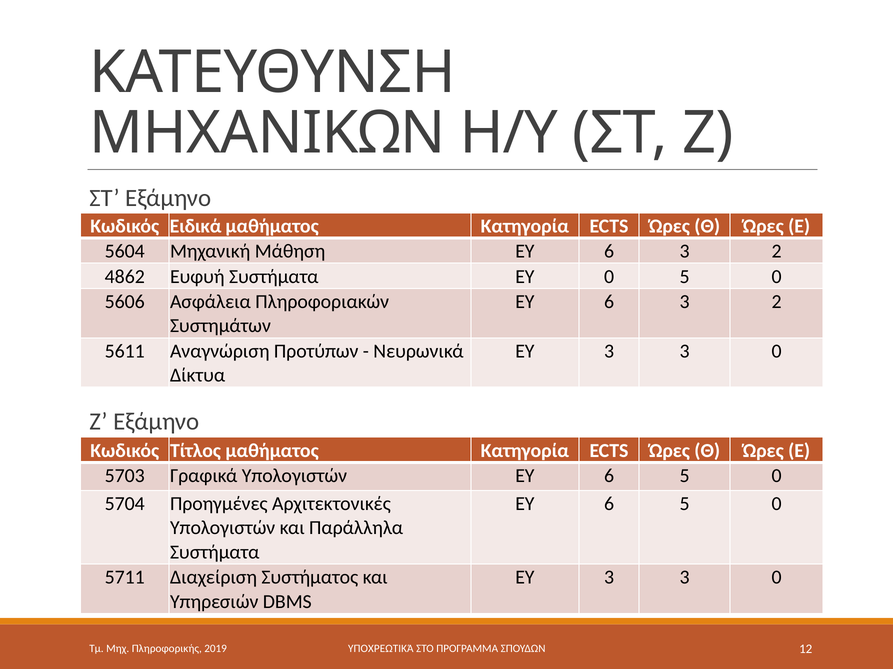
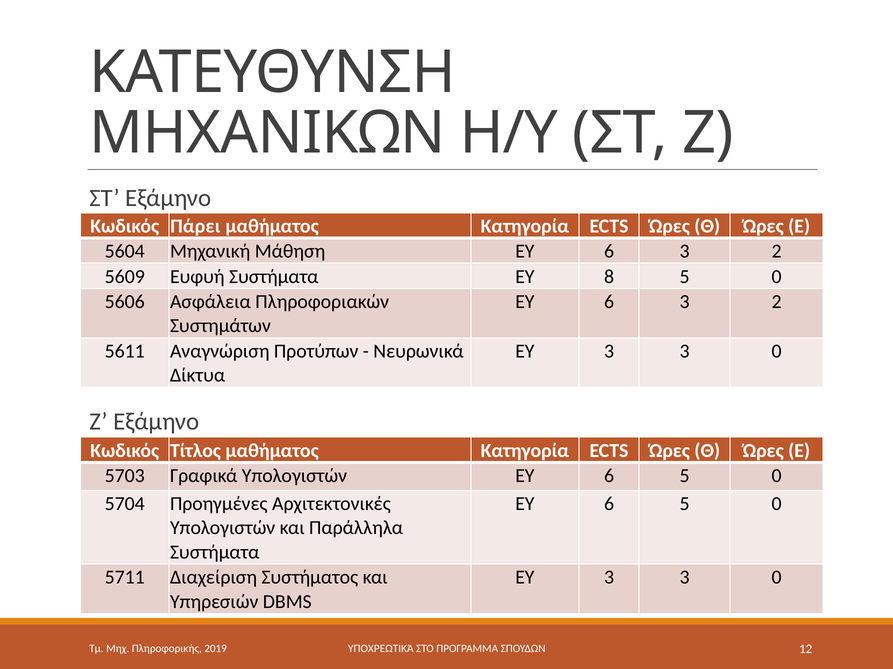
Ειδικά: Ειδικά -> Πάρει (195, 226)
4862: 4862 -> 5609 (125, 277)
ΕΥ 0: 0 -> 8 (609, 277)
